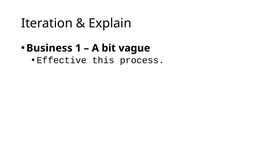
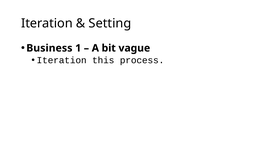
Explain: Explain -> Setting (110, 23)
Effective: Effective -> Iteration (62, 60)
